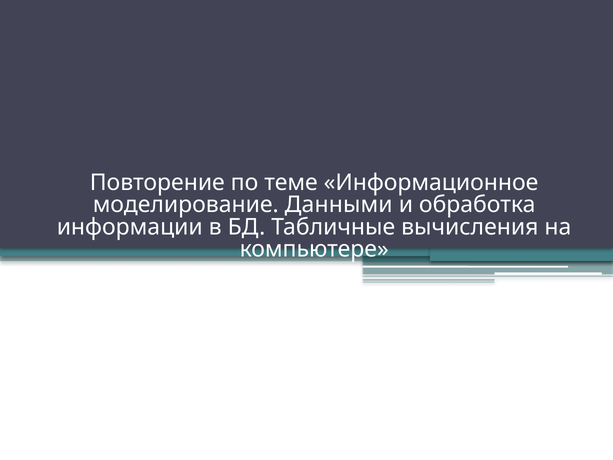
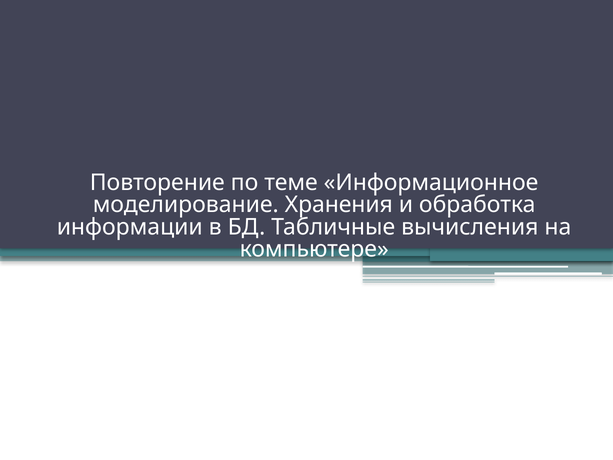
Данными: Данными -> Хранения (339, 205)
